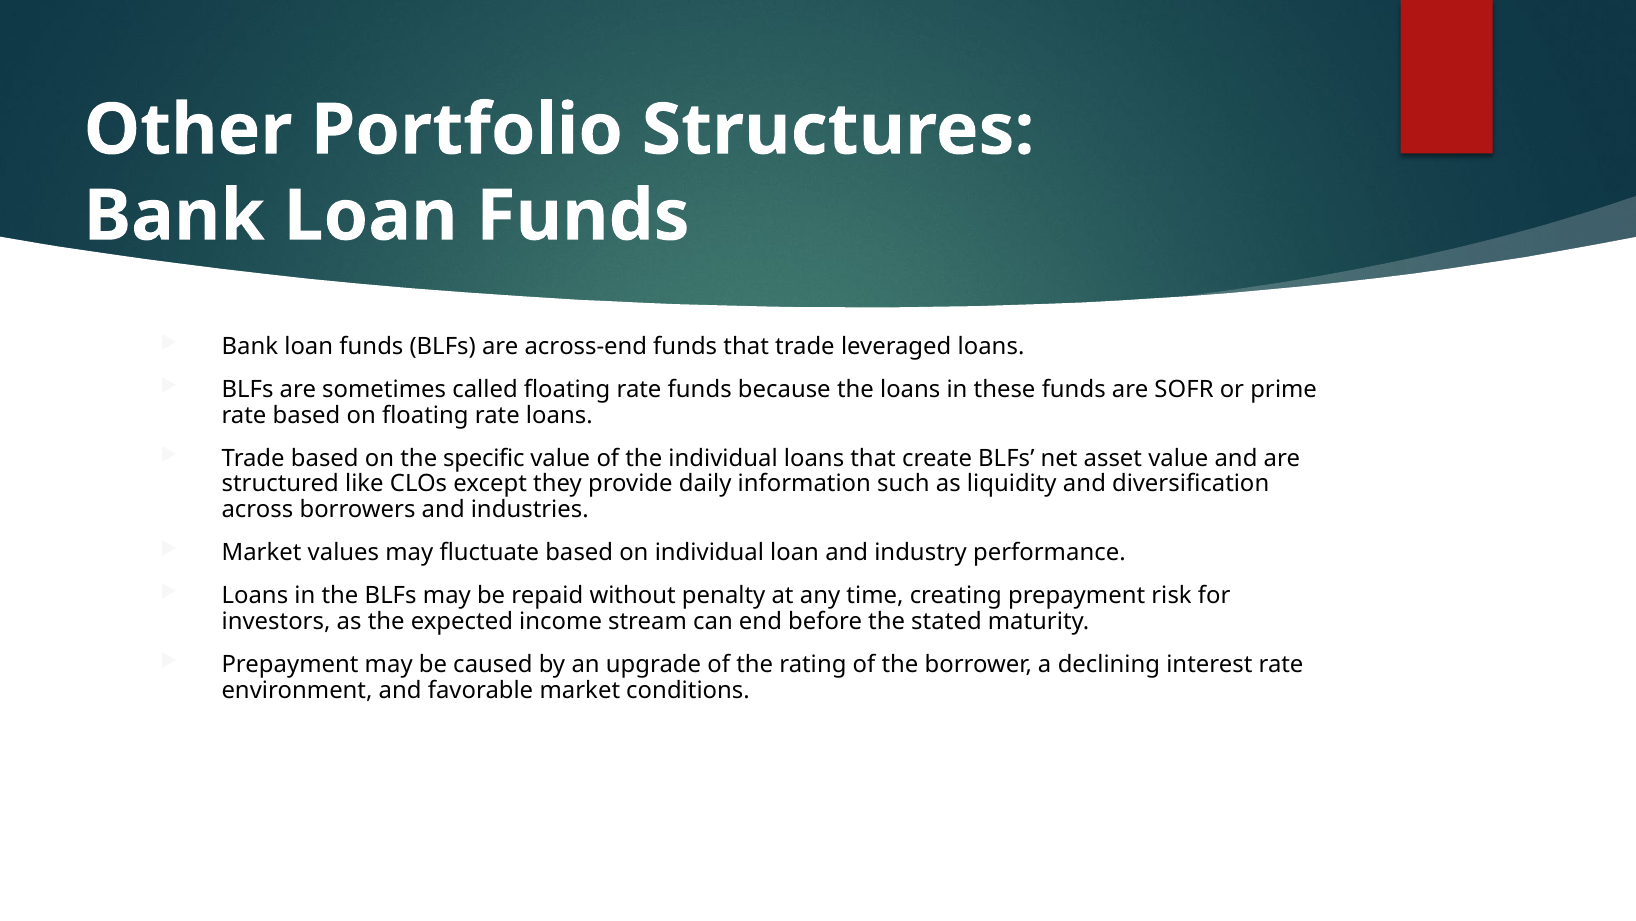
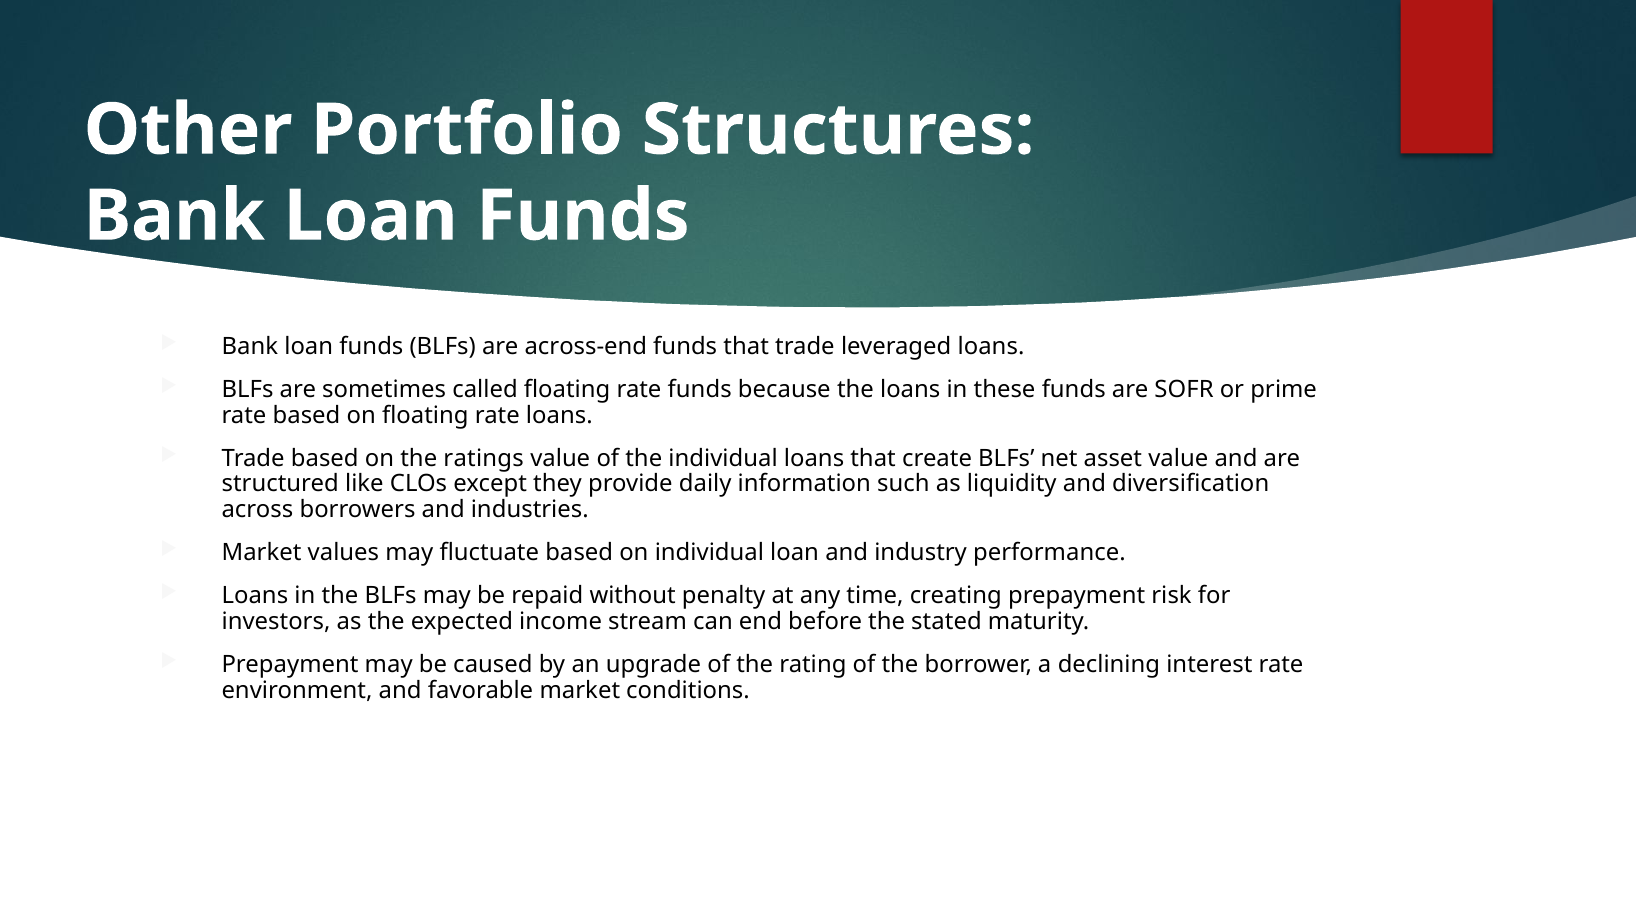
specific: specific -> ratings (484, 458)
